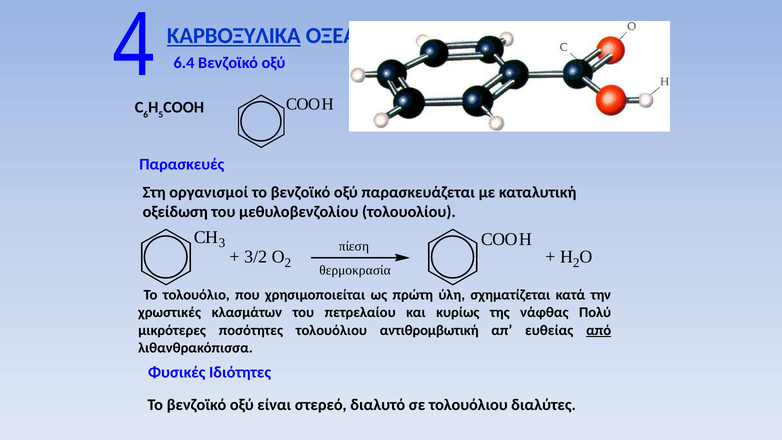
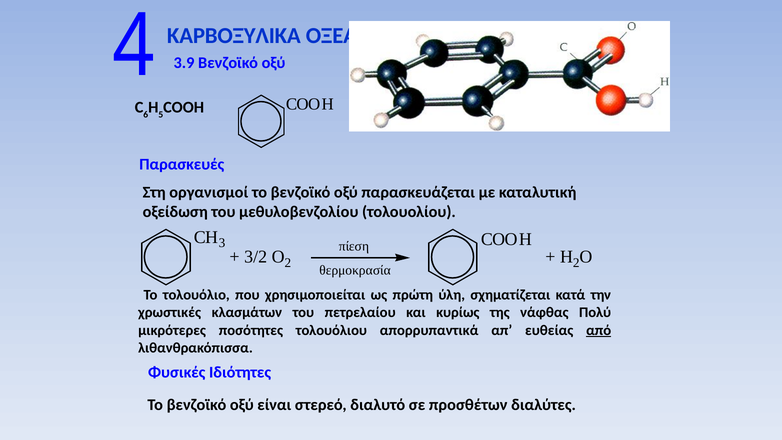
ΚΑΡΒΟΞΥΛΙΚΑ underline: present -> none (234, 36)
6.4: 6.4 -> 3.9 (184, 63)
αντιθρομβωτική: αντιθρομβωτική -> απορρυπαντικά (429, 330)
σε τολουόλιου: τολουόλιου -> προσθέτων (468, 405)
